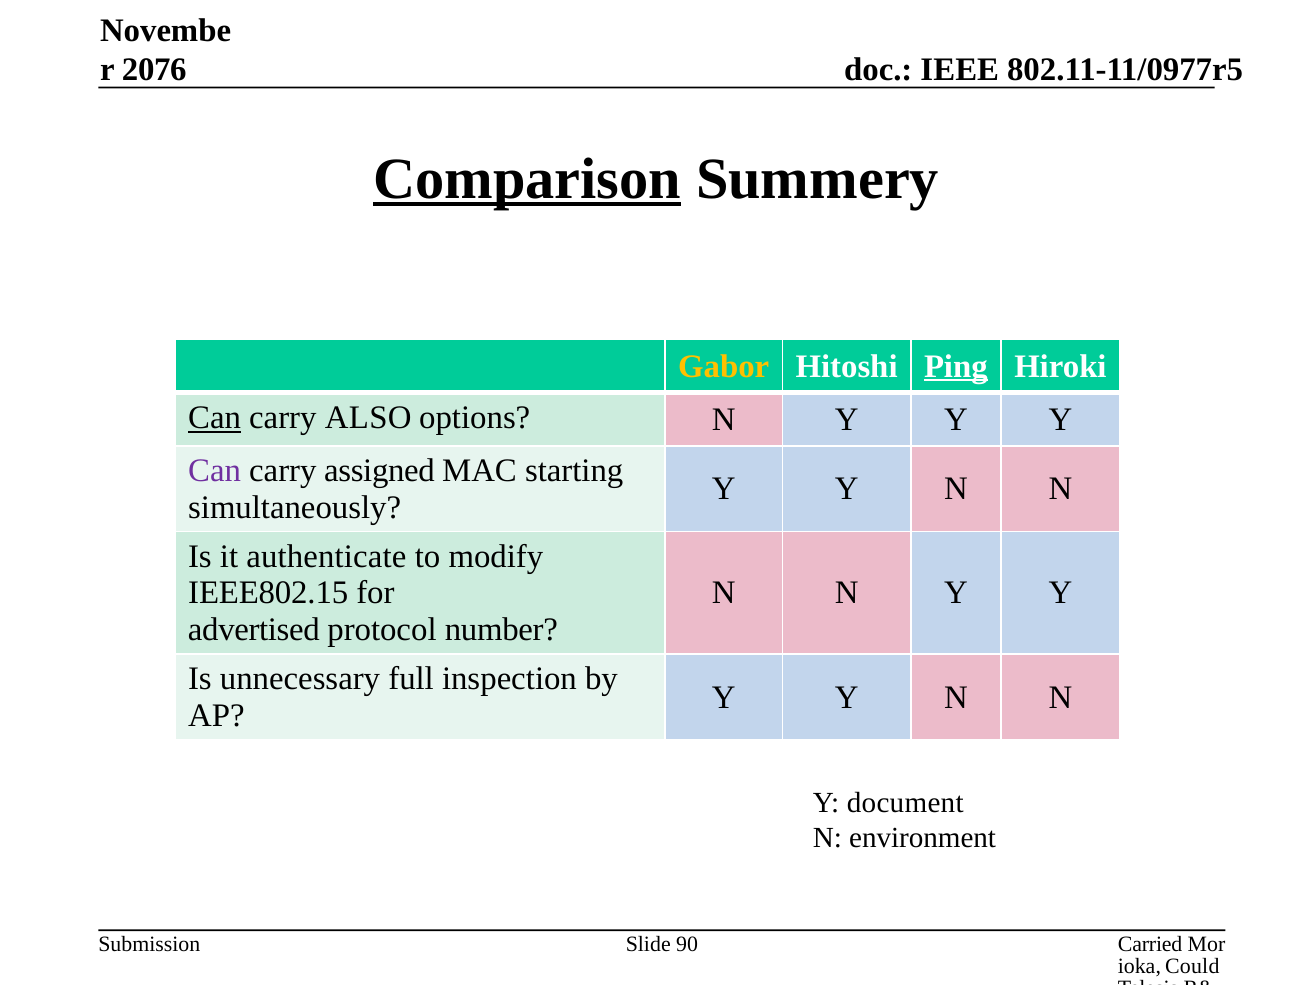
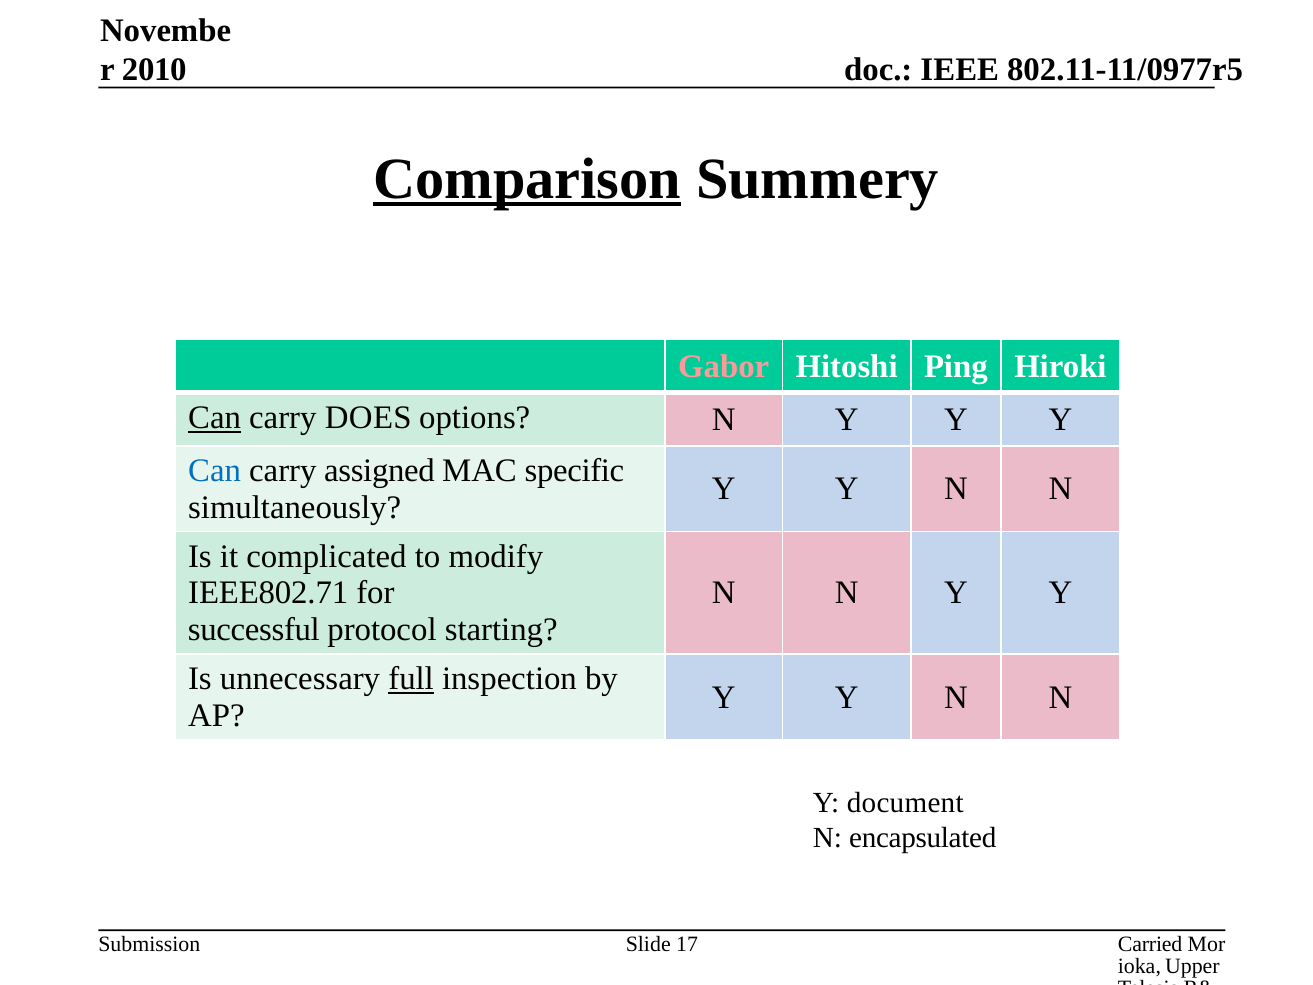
2076: 2076 -> 2010 (154, 70)
Gabor colour: yellow -> pink (724, 366)
Ping underline: present -> none (956, 366)
ALSO: ALSO -> DOES (368, 417)
Can colour: purple -> blue (215, 471)
starting: starting -> specific (574, 471)
authenticate: authenticate -> complicated (326, 557)
IEEE802.15: IEEE802.15 -> IEEE802.71 (268, 593)
advertised: advertised -> successful (254, 629)
number: number -> starting (501, 629)
full underline: none -> present (411, 679)
environment: environment -> encapsulated (923, 838)
90: 90 -> 17 (687, 944)
Could: Could -> Upper (1192, 966)
